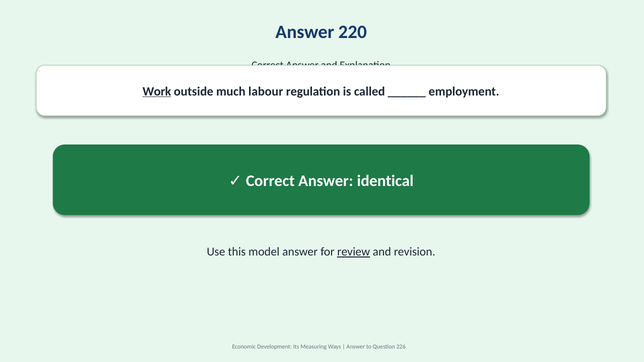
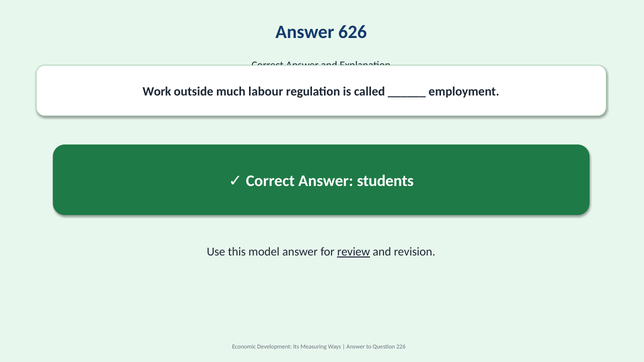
220: 220 -> 626 (353, 32)
Work underline: present -> none (157, 91)
identical: identical -> students (385, 181)
